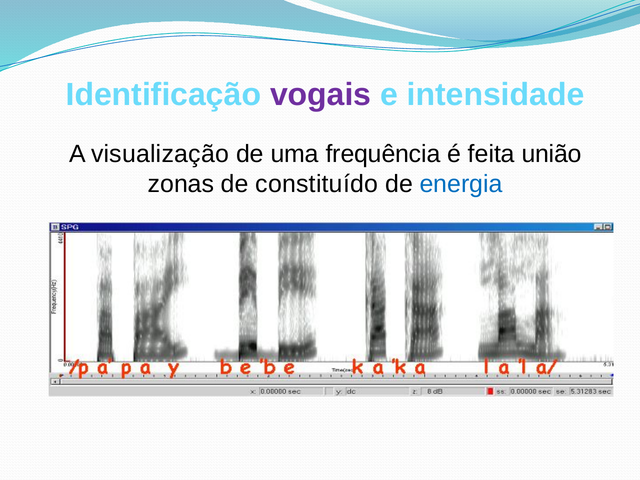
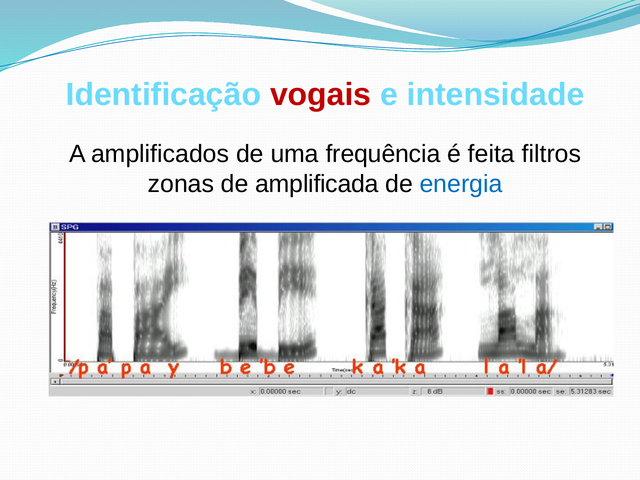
vogais colour: purple -> red (321, 95)
visualização: visualização -> amplificados (160, 154)
união: união -> filtros (551, 154)
constituído: constituído -> amplificada (317, 184)
